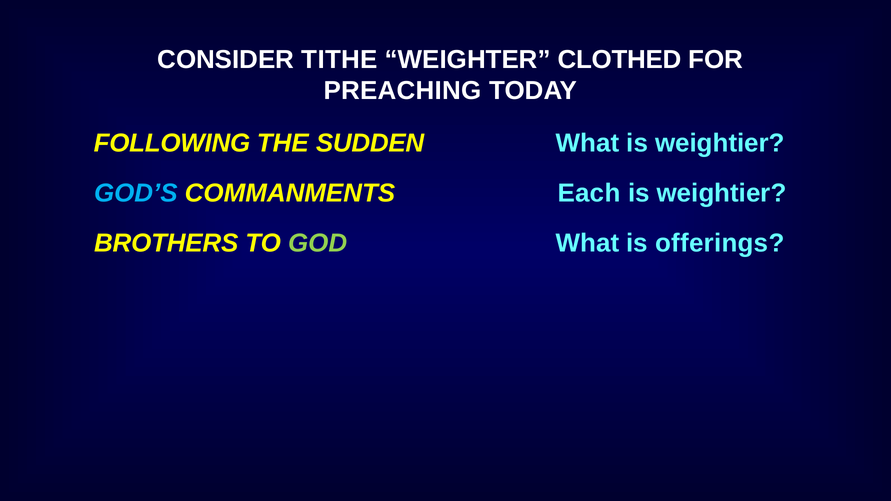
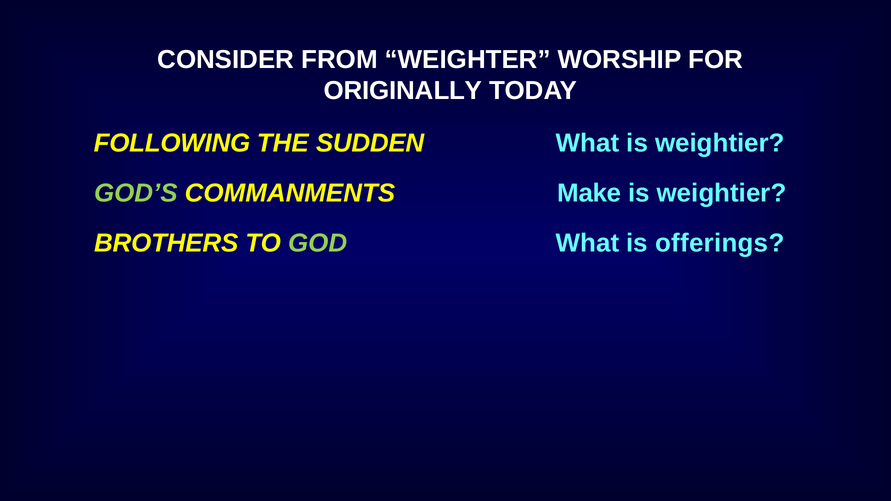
TITHE: TITHE -> FROM (340, 60)
CLOTHED: CLOTHED -> WORSHIP (620, 60)
PREACHING: PREACHING -> ORIGINALLY (403, 91)
GOD’S colour: light blue -> light green (136, 193)
Each: Each -> Make (589, 193)
